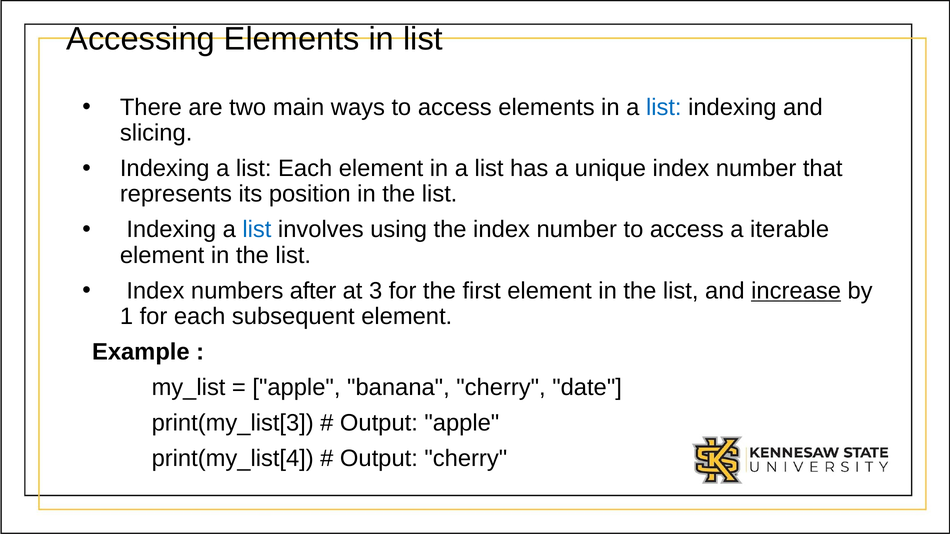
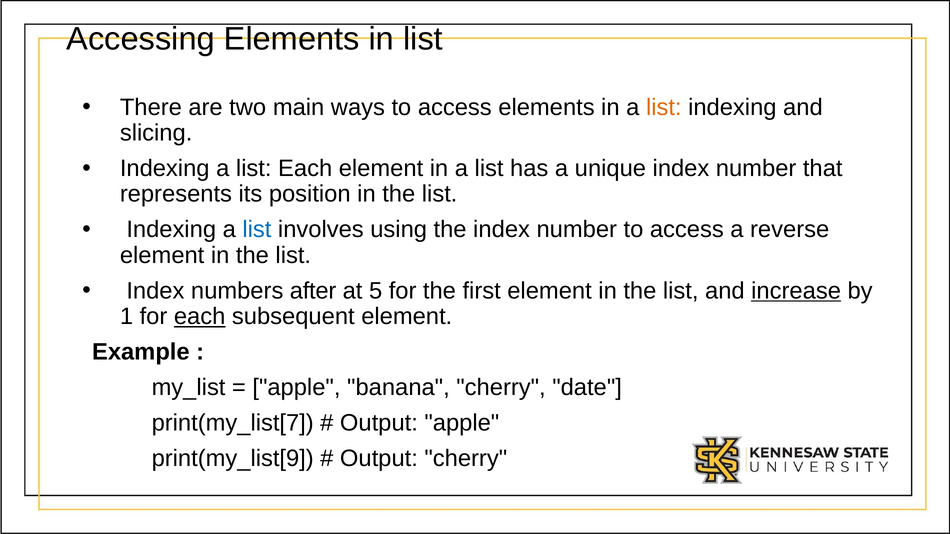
list colour: blue -> orange (664, 107)
iterable: iterable -> reverse (790, 230)
3: 3 -> 5 (376, 291)
each underline: none -> present (200, 317)
print(my_list[3: print(my_list[3 -> print(my_list[7 (233, 423)
print(my_list[4: print(my_list[4 -> print(my_list[9 (233, 459)
